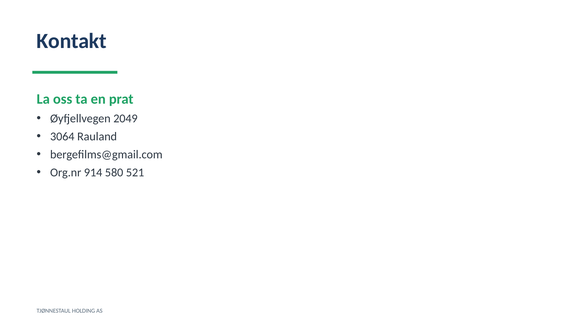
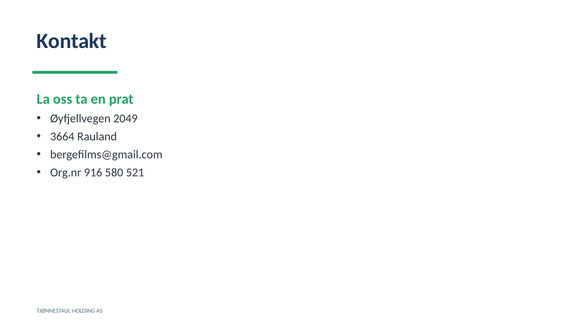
3064: 3064 -> 3664 (62, 136)
914: 914 -> 916 (93, 172)
